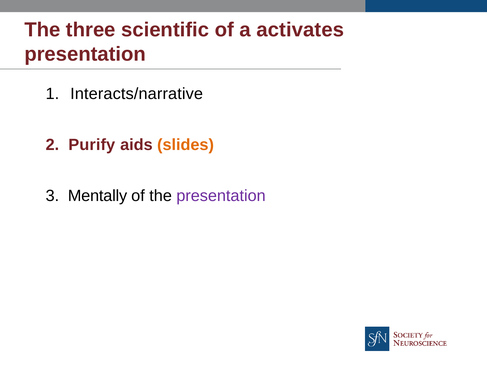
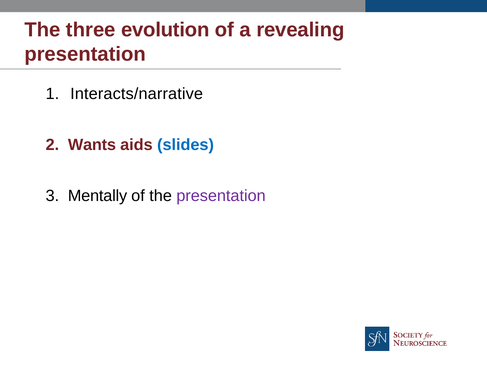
scientific: scientific -> evolution (165, 30)
activates: activates -> revealing (300, 30)
Purify: Purify -> Wants (92, 145)
slides colour: orange -> blue (186, 145)
